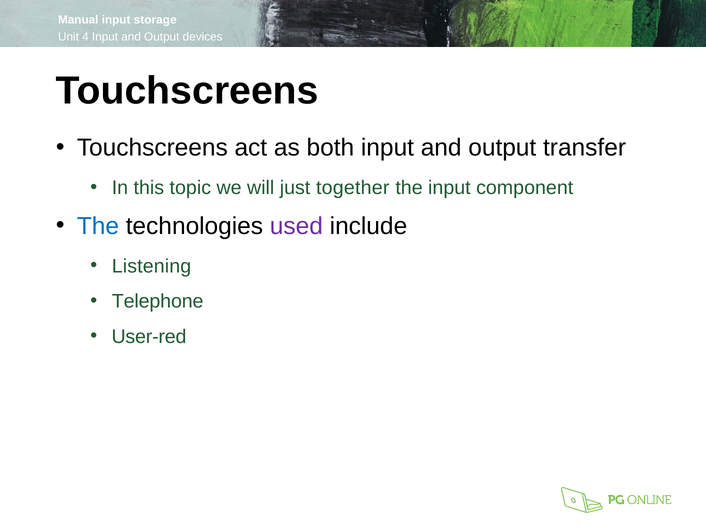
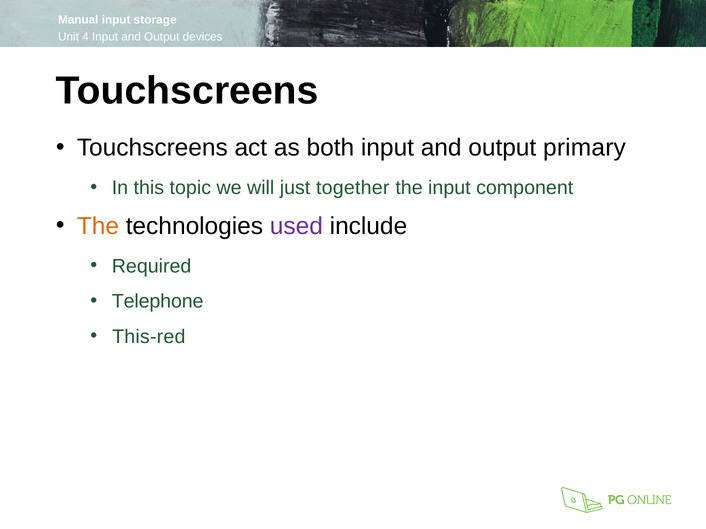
transfer: transfer -> primary (584, 148)
The colour: blue -> orange (98, 226)
Listening: Listening -> Required (152, 266)
User-red: User-red -> This-red (149, 337)
